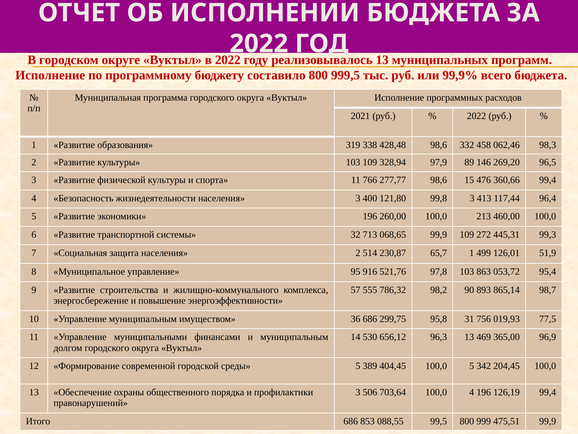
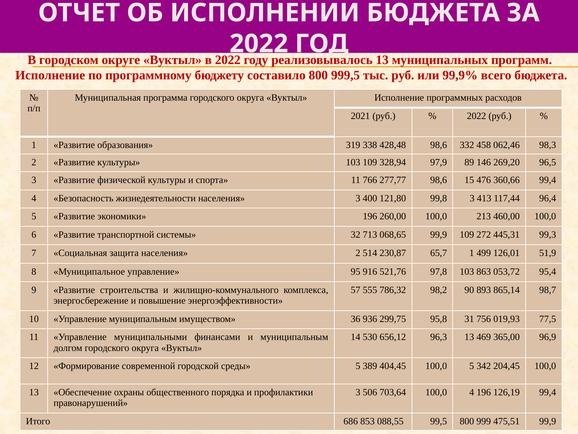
36 686: 686 -> 936 (370, 319)
